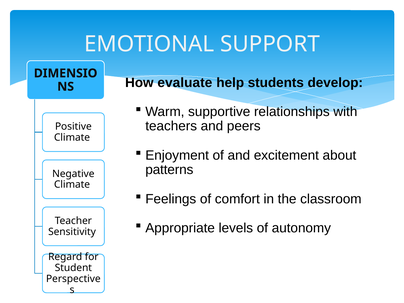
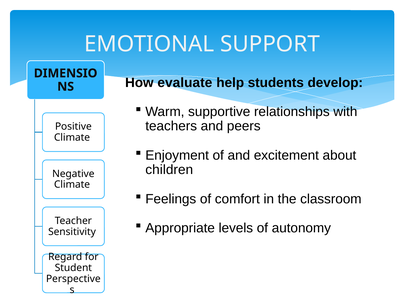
patterns: patterns -> children (169, 170)
